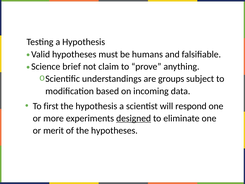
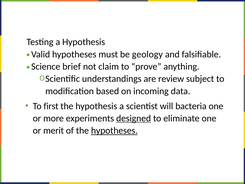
humans: humans -> geology (147, 54)
groups: groups -> review (171, 79)
respond: respond -> bacteria (191, 106)
hypotheses underline: none -> present (114, 130)
